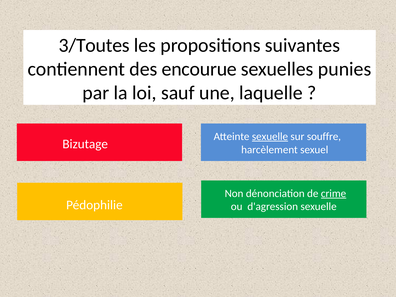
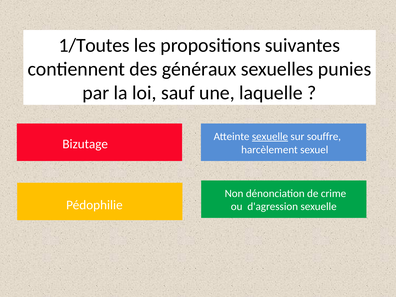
3/Toutes: 3/Toutes -> 1/Toutes (94, 45)
encourue: encourue -> généraux (199, 69)
crime underline: present -> none (334, 193)
